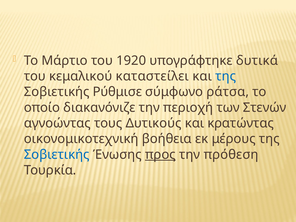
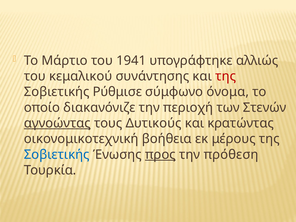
1920: 1920 -> 1941 (131, 61)
δυτικά: δυτικά -> αλλιώς (257, 61)
καταστείλει: καταστείλει -> συνάντησης (152, 76)
της colour: blue -> red (226, 76)
ράτσα: ράτσα -> όνομα (228, 92)
αγνοώντας underline: none -> present (57, 123)
